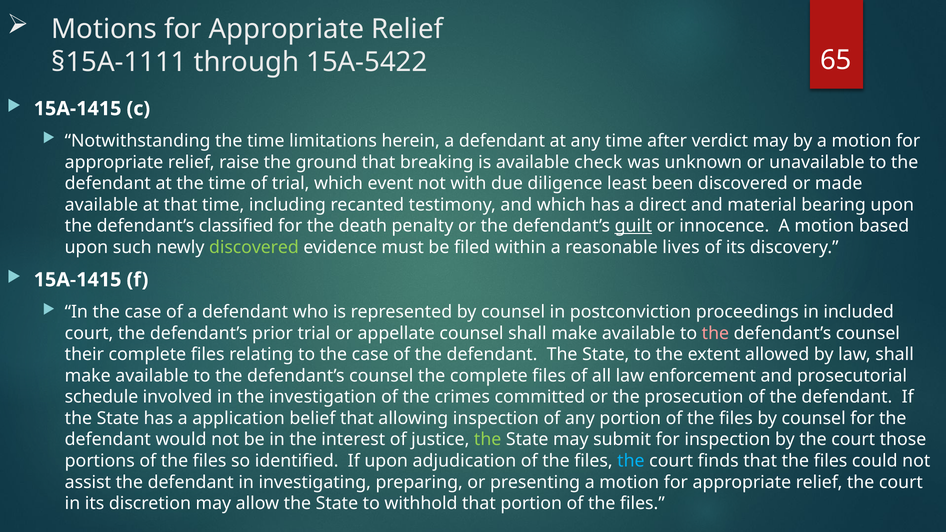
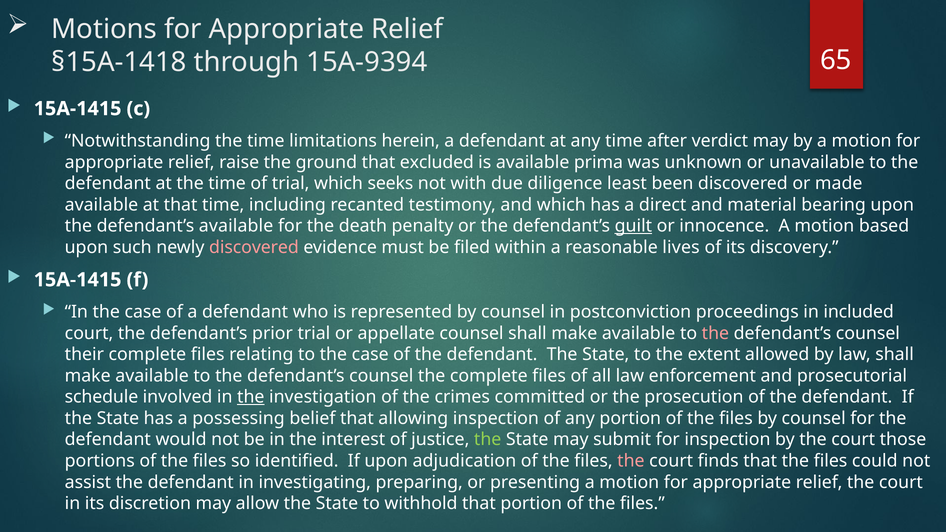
§15A-1111: §15A-1111 -> §15A-1418 (119, 62)
15A-5422: 15A-5422 -> 15A-9394 (367, 62)
breaking: breaking -> excluded (437, 162)
check: check -> prima (598, 162)
event: event -> seeks (390, 183)
defendant’s classified: classified -> available (236, 226)
discovered colour: light green -> pink (254, 247)
the underline: none -> present (251, 397)
application: application -> possessing (239, 418)
the colour: light blue -> pink (631, 461)
